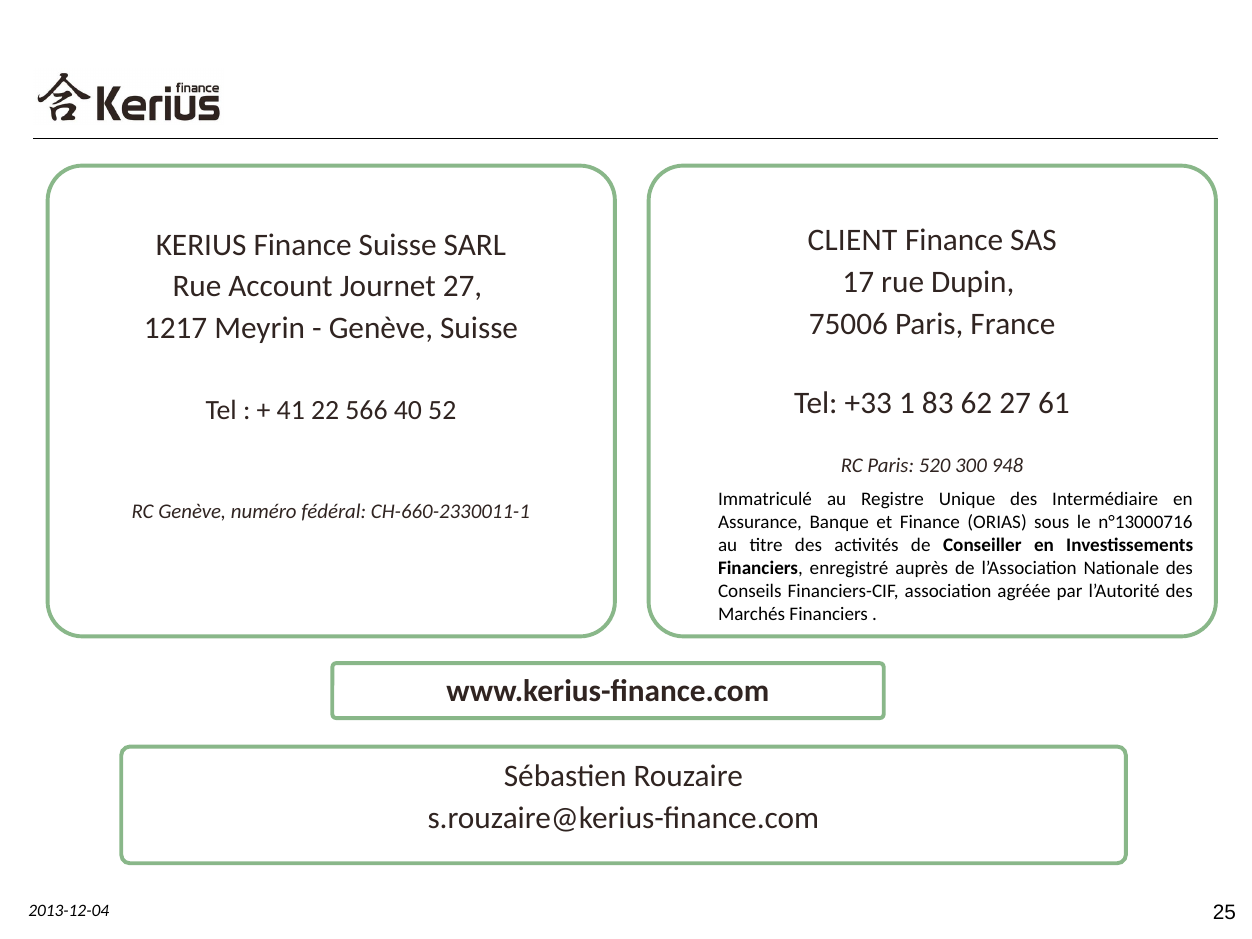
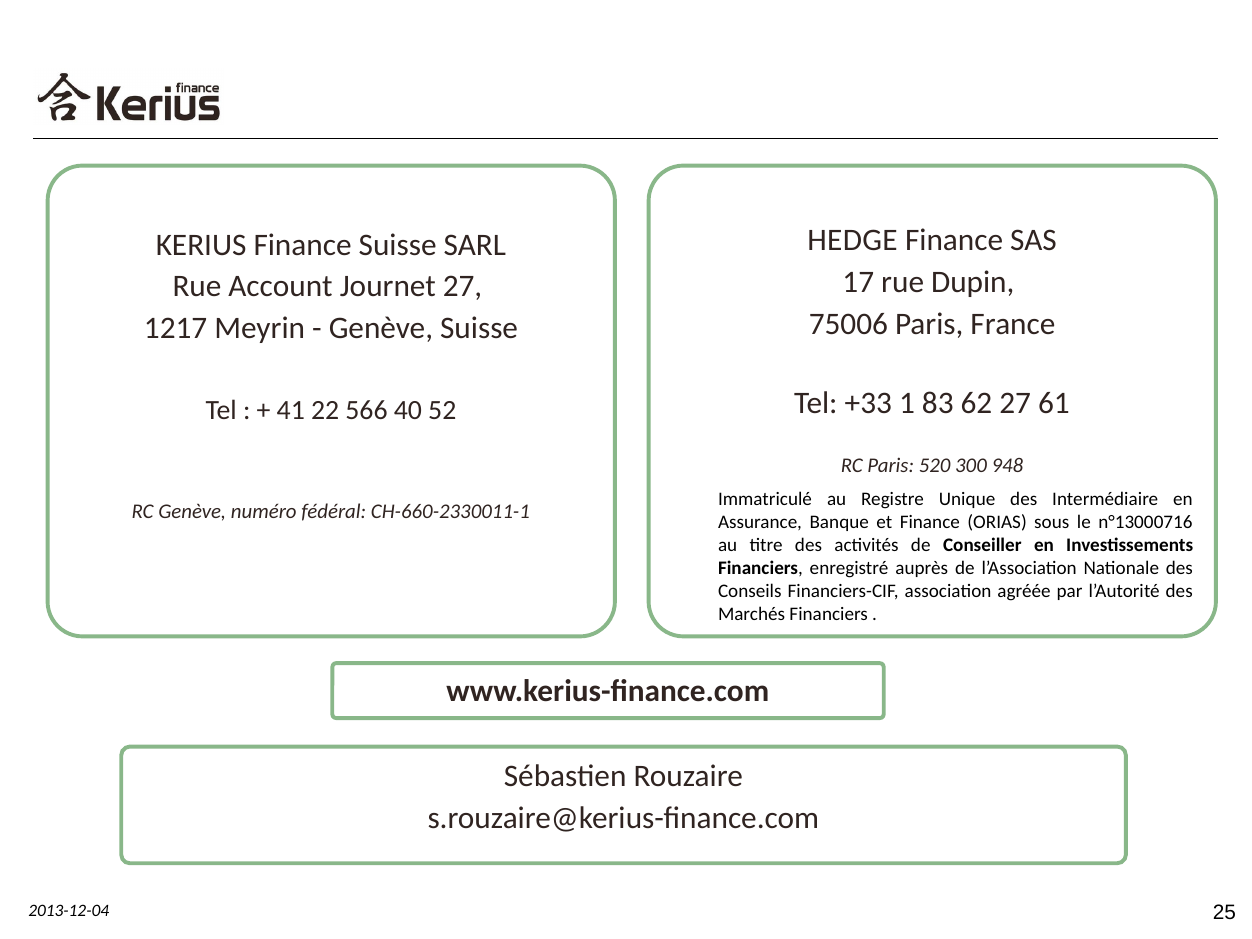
CLIENT: CLIENT -> HEDGE (853, 240)
